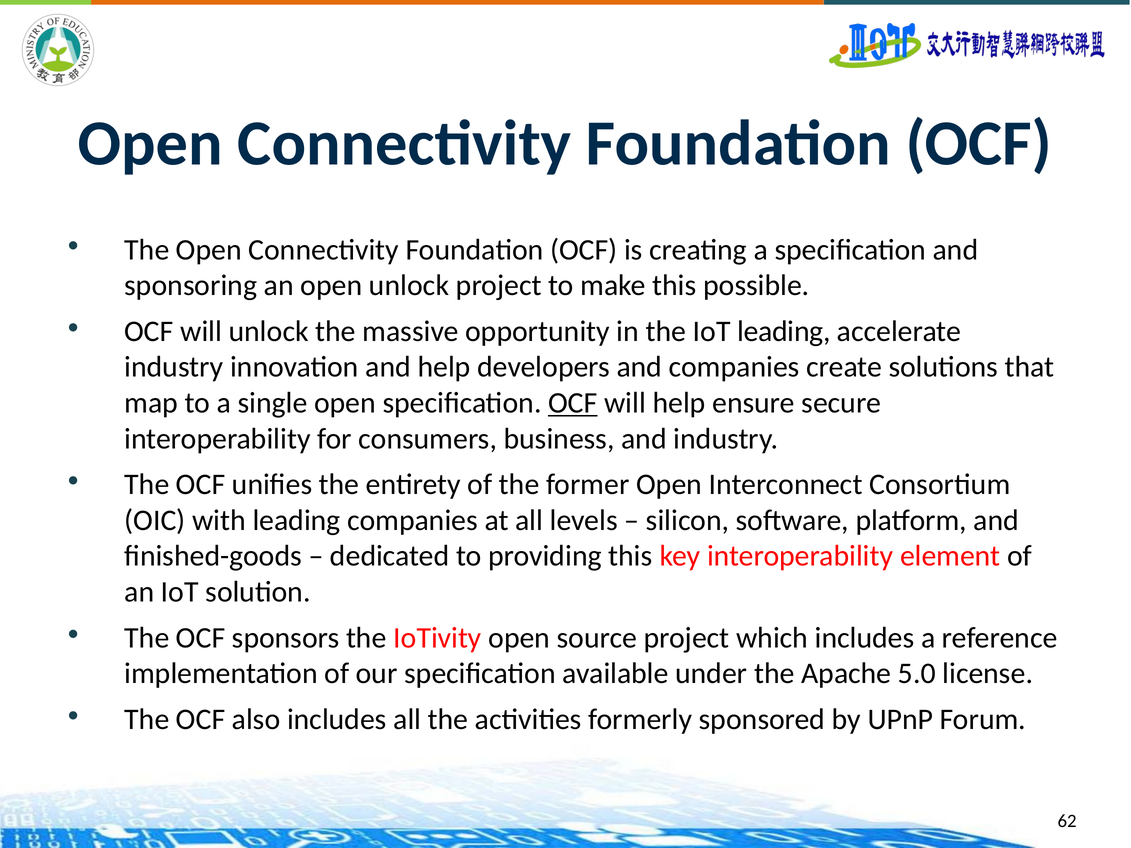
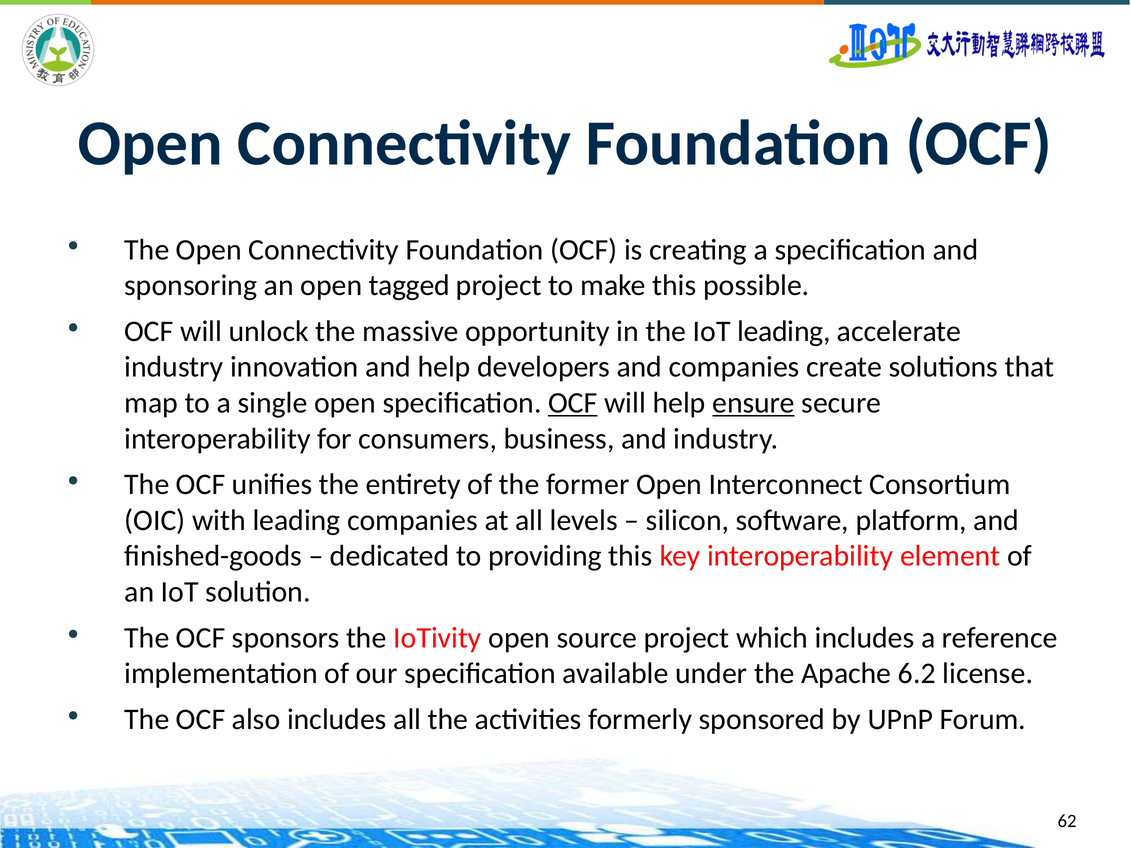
open unlock: unlock -> tagged (409, 286)
ensure underline: none -> present (754, 403)
5.0: 5.0 -> 6.2 (917, 674)
